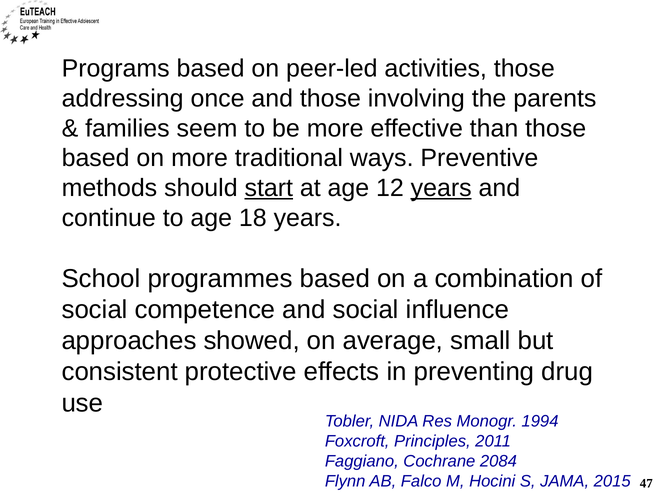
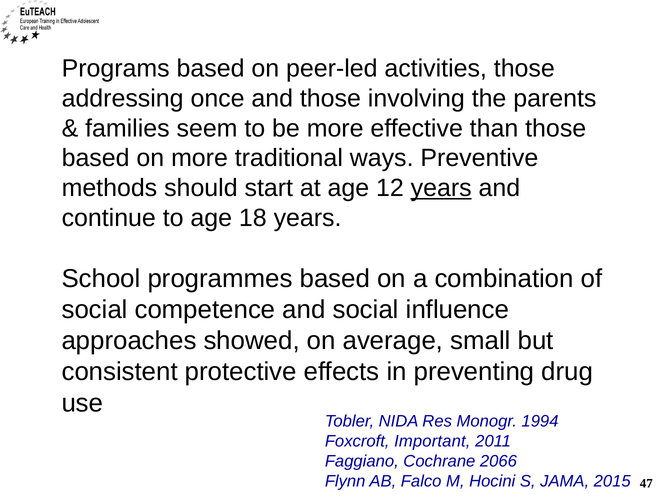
start underline: present -> none (269, 188)
Principles: Principles -> Important (432, 441)
2084: 2084 -> 2066 (498, 461)
